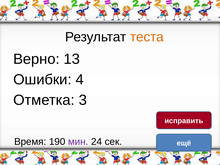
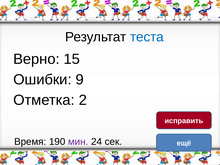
теста colour: orange -> blue (147, 37)
13: 13 -> 15 (72, 59)
4: 4 -> 9 (80, 80)
3: 3 -> 2 (83, 100)
